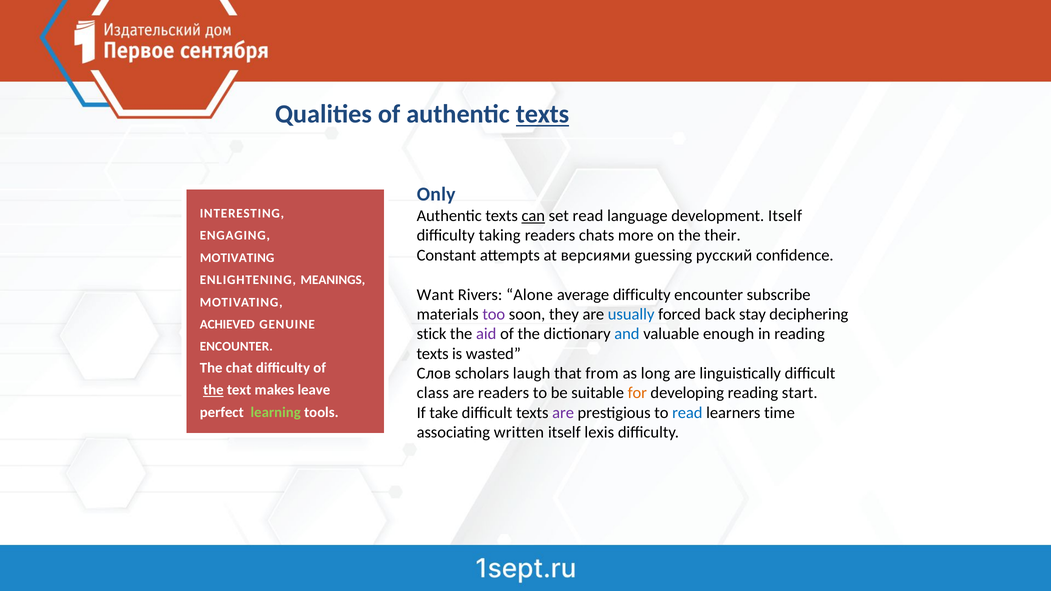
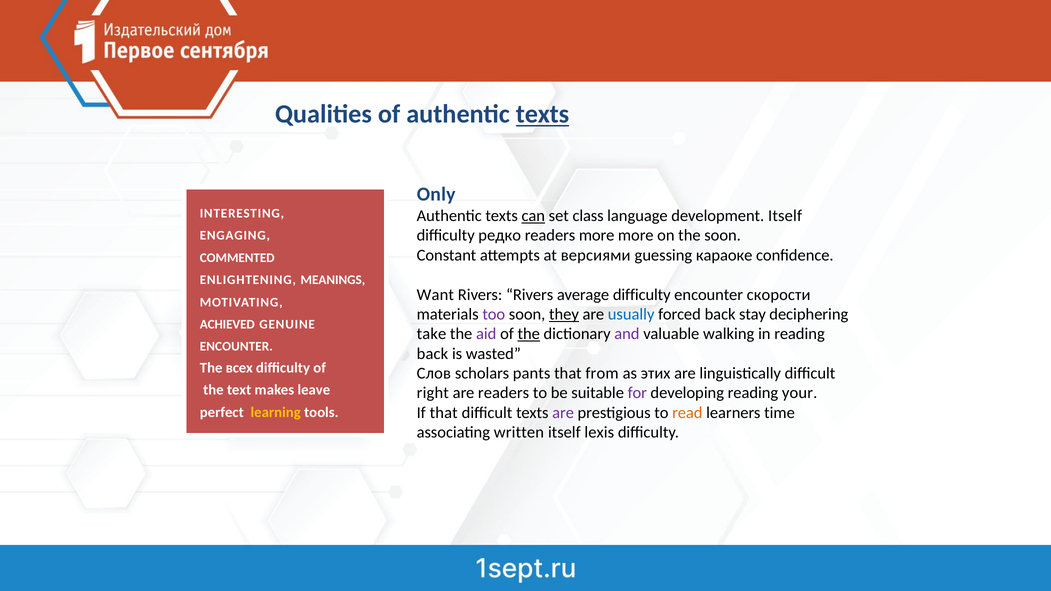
set read: read -> class (588, 216)
taking: taking -> редко (500, 236)
readers chats: chats -> more (597, 236)
the their: their -> soon (723, 236)
русский: русский -> караоке (724, 255)
MOTIVATING: MOTIVATING -> COMMENTED (237, 258)
Rivers Alone: Alone -> Rivers (530, 295)
subscribe: subscribe -> скорости (779, 295)
they underline: none -> present (564, 314)
stick: stick -> take (431, 334)
the underline: none -> present (529, 334)
and colour: blue -> purple (627, 334)
enough: enough -> walking (729, 334)
texts: texts -> back (432, 354)
chat: chat -> всех (239, 368)
laugh: laugh -> pants (532, 373)
long: long -> этих (656, 373)
the underline: present -> none (213, 390)
class: class -> right (433, 393)
for colour: orange -> purple (637, 393)
start: start -> your (800, 393)
If take: take -> that (444, 413)
read colour: blue -> orange (687, 413)
learning colour: light green -> yellow (276, 412)
